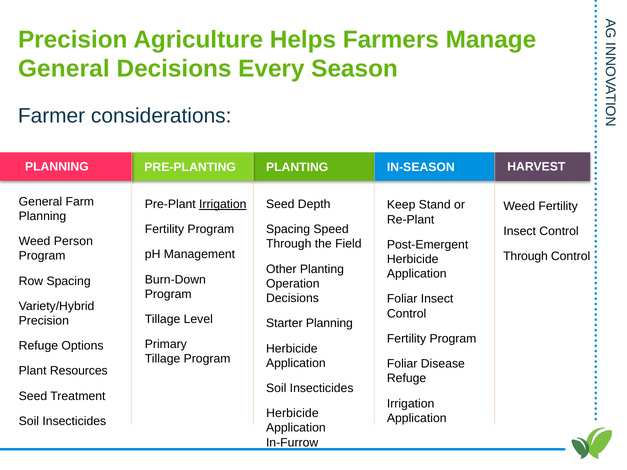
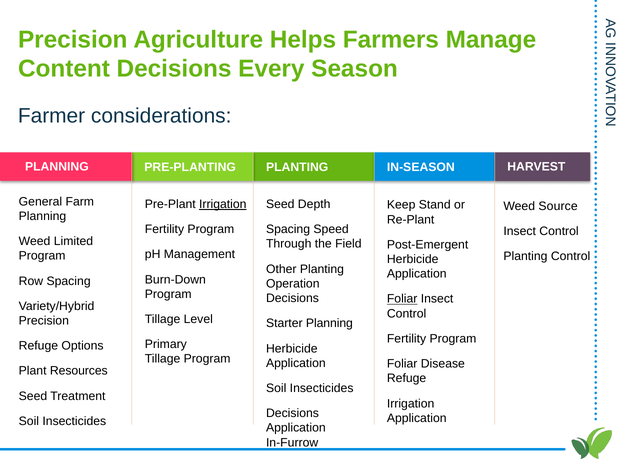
General: General -> Content (64, 69)
Weed Fertility: Fertility -> Source (558, 206)
Person: Person -> Limited (73, 241)
Through: Through -> Planting (525, 257)
Foliar underline: none -> present (402, 299)
Herbicide: Herbicide -> Decisions (292, 414)
